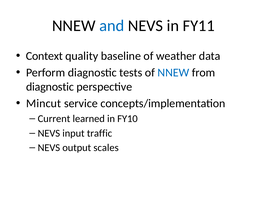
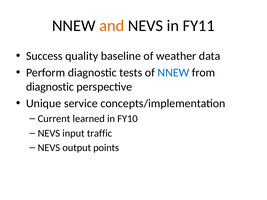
and colour: blue -> orange (112, 26)
Context: Context -> Success (44, 56)
Mincut: Mincut -> Unique (44, 103)
scales: scales -> points (106, 148)
